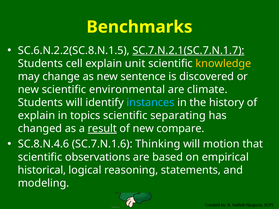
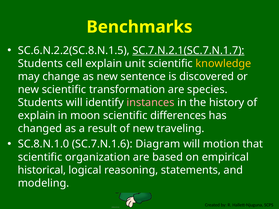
environmental: environmental -> transformation (127, 90)
climate: climate -> species (207, 90)
instances colour: light blue -> pink (150, 103)
topics: topics -> moon (85, 116)
separating: separating -> differences (178, 116)
result underline: present -> none (102, 129)
compare: compare -> traveling (180, 129)
SC.8.N.4.6: SC.8.N.4.6 -> SC.8.N.1.0 (44, 144)
Thinking: Thinking -> Diagram (158, 144)
observations: observations -> organization (98, 157)
